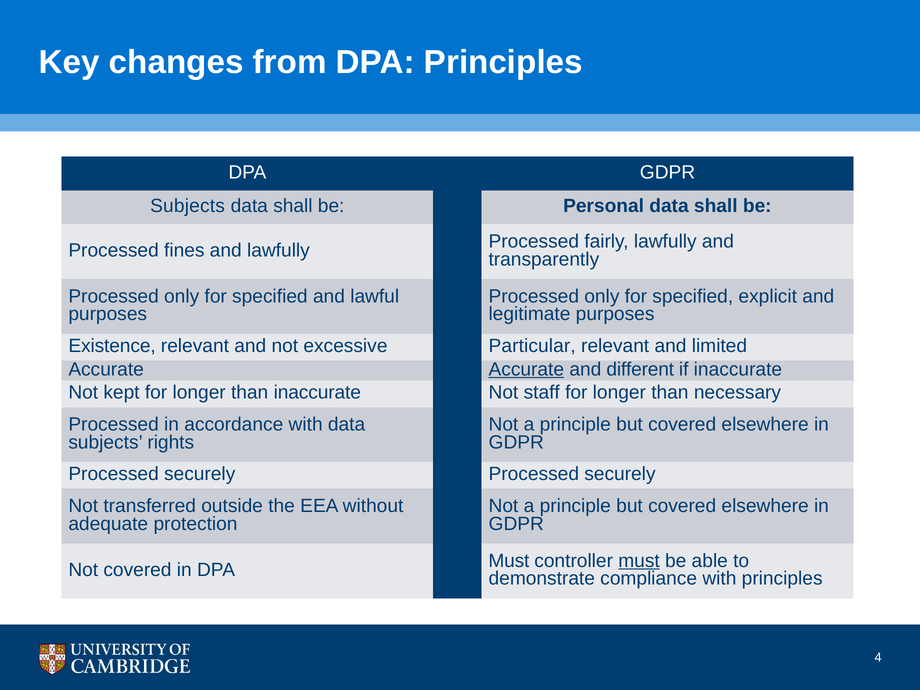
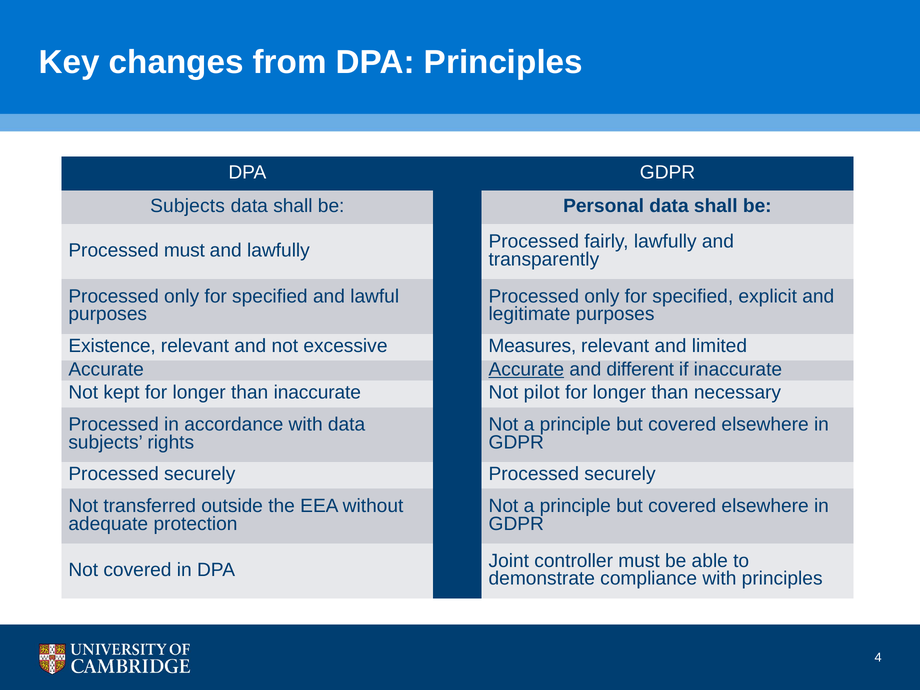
Processed fines: fines -> must (184, 250)
Particular: Particular -> Measures (532, 346)
staff: staff -> pilot (542, 393)
DPA Must: Must -> Joint (509, 561)
must underline: present -> none (639, 561)
